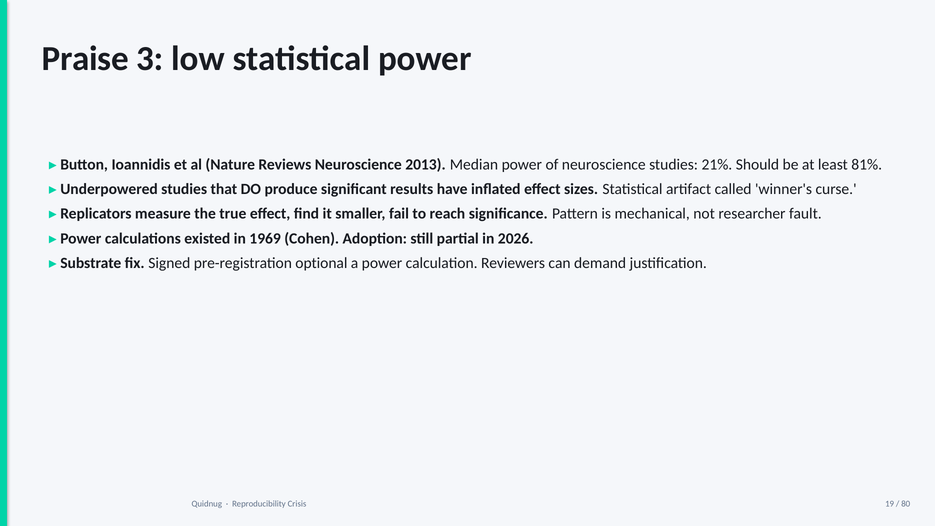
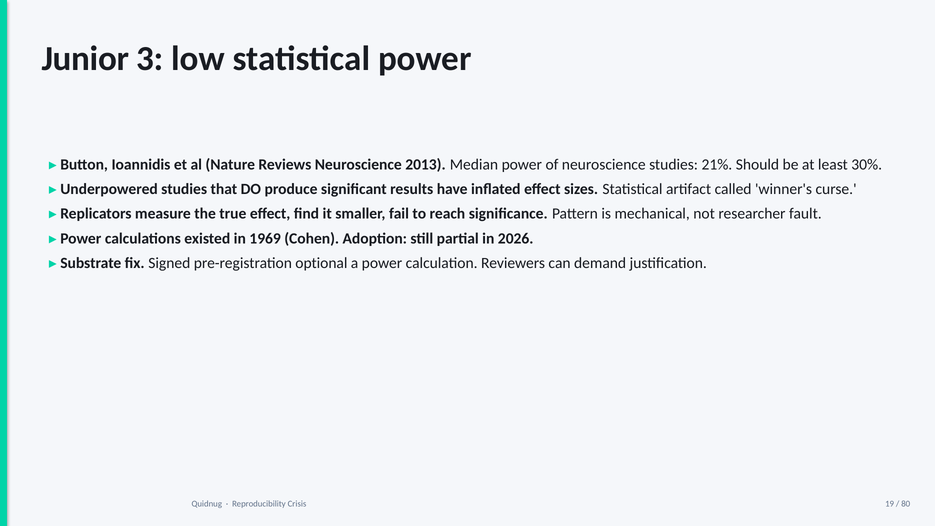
Praise: Praise -> Junior (85, 59)
81%: 81% -> 30% (867, 165)
